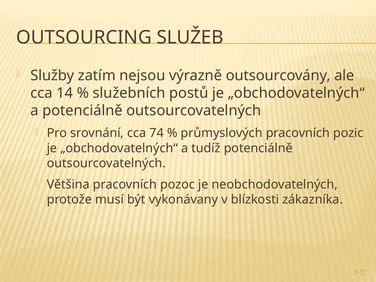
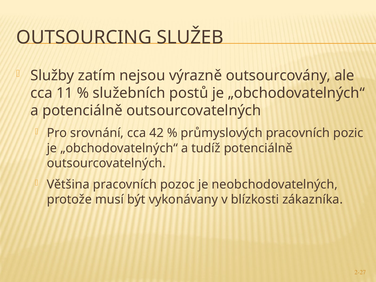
14: 14 -> 11 (65, 93)
74: 74 -> 42 (157, 133)
